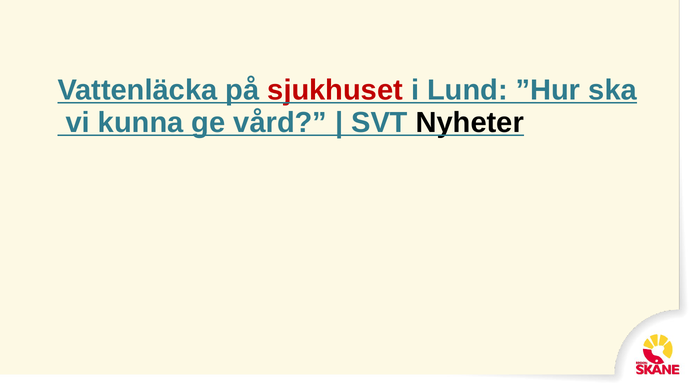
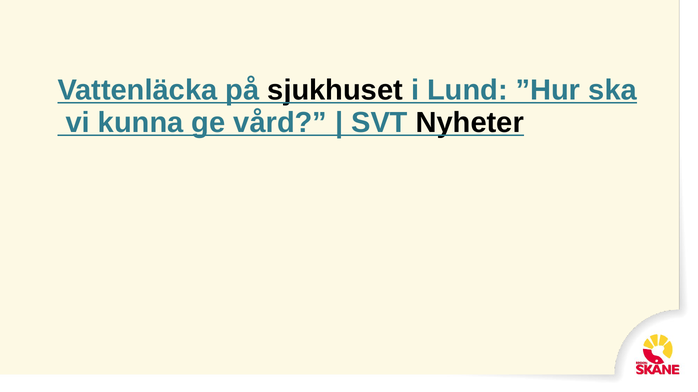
sjukhuset colour: red -> black (335, 90)
